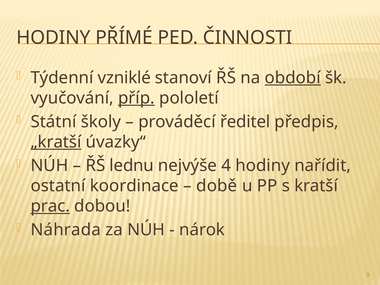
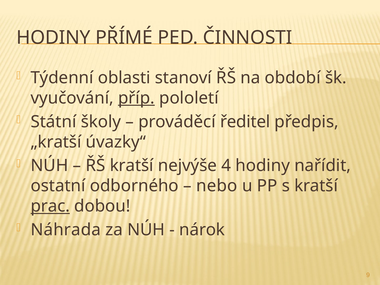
vzniklé: vzniklé -> oblasti (124, 78)
období underline: present -> none (293, 78)
„kratší underline: present -> none (56, 142)
ŘŠ lednu: lednu -> kratší (132, 166)
koordinace: koordinace -> odborného (134, 186)
době: době -> nebo (217, 186)
